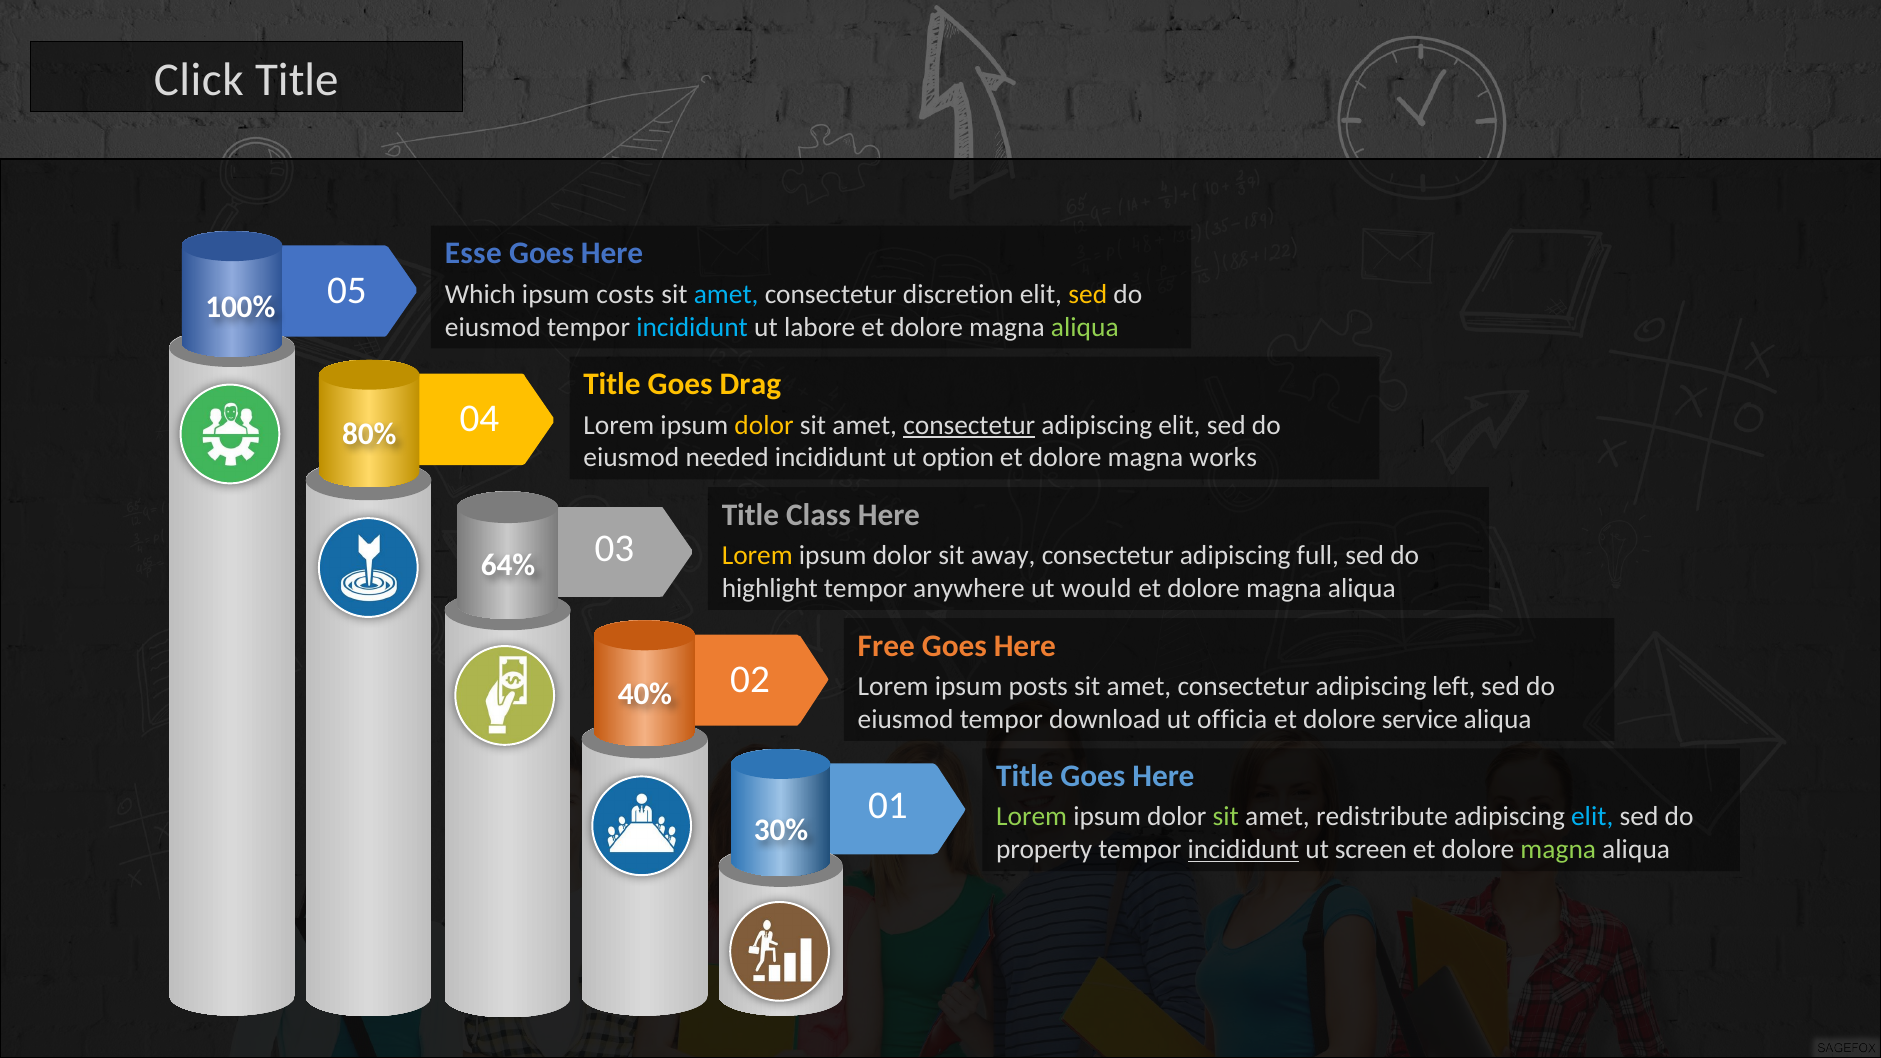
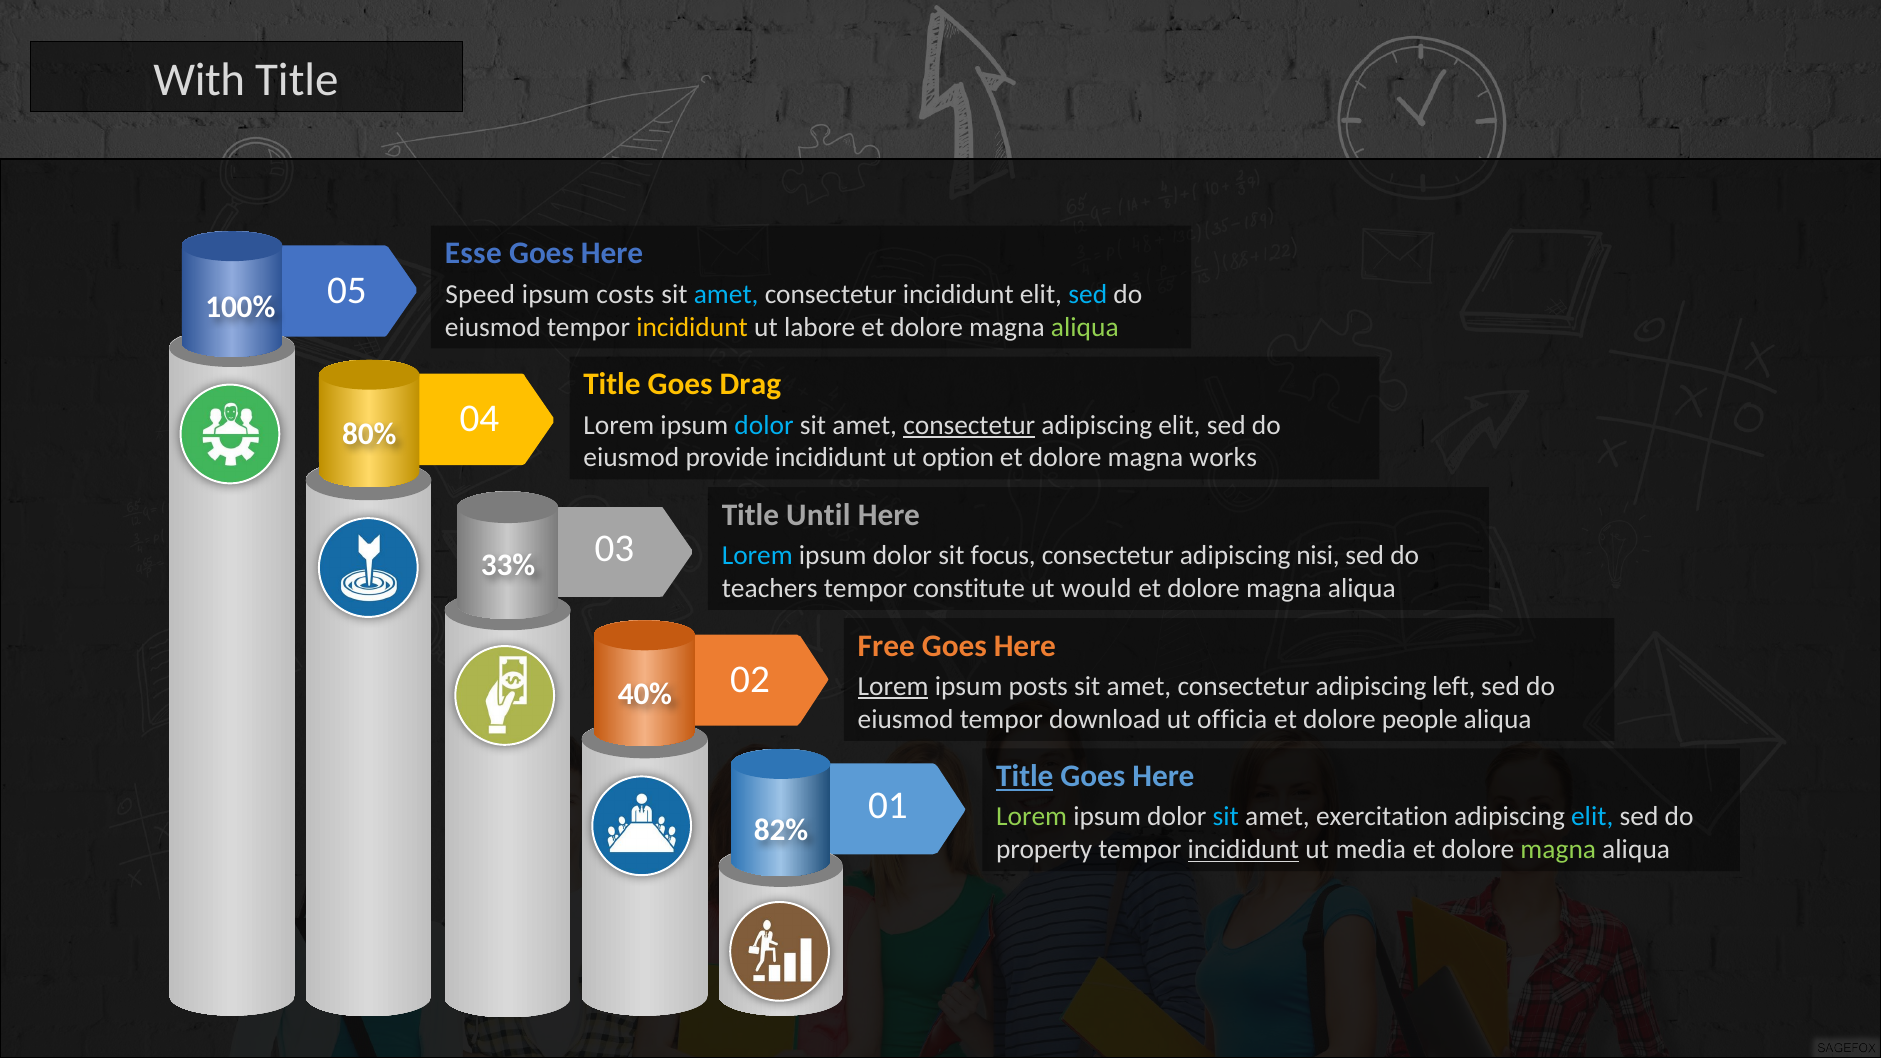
Click: Click -> With (199, 80)
Which: Which -> Speed (480, 294)
consectetur discretion: discretion -> incididunt (958, 294)
sed colour: yellow -> light blue (1088, 294)
incididunt colour: light blue -> yellow (692, 327)
dolor colour: yellow -> light blue (764, 425)
needed: needed -> provide (727, 458)
Class: Class -> Until (818, 515)
Lorem colour: yellow -> light blue (757, 556)
away: away -> focus (1003, 556)
full: full -> nisi (1318, 556)
64%: 64% -> 33% (508, 565)
highlight: highlight -> teachers (770, 589)
anywhere: anywhere -> constitute (969, 589)
Lorem underline: none -> present (893, 686)
service: service -> people (1420, 719)
Title underline: none -> present (1025, 776)
sit colour: light green -> light blue (1226, 817)
redistribute: redistribute -> exercitation (1382, 817)
30%: 30% -> 82% (781, 830)
screen: screen -> media (1371, 850)
